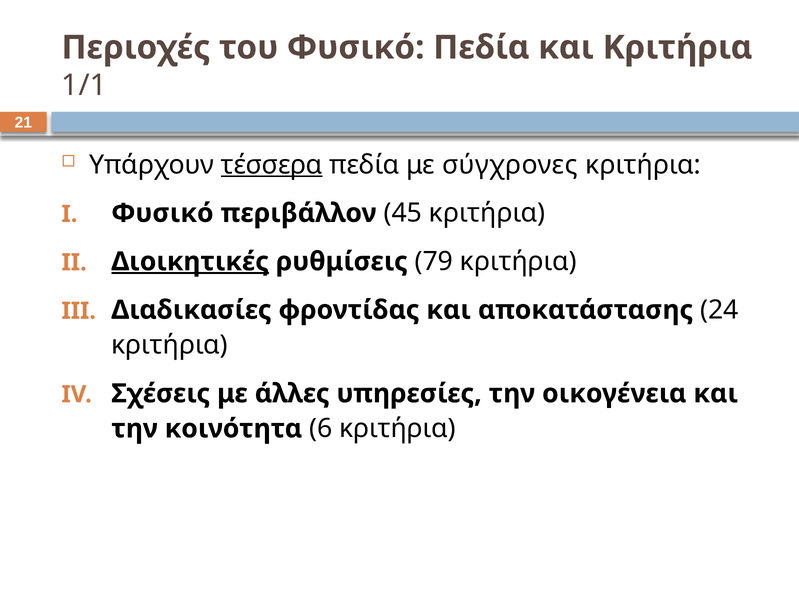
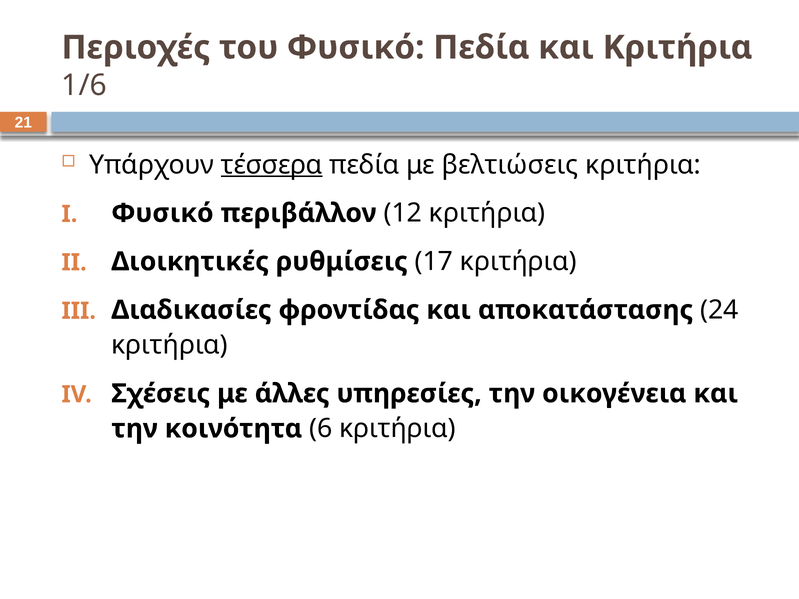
1/1: 1/1 -> 1/6 (84, 85)
σύγχρονες: σύγχρονες -> βελτιώσεις (510, 165)
45: 45 -> 12 (403, 213)
Διοικητικές underline: present -> none (190, 262)
79: 79 -> 17 (434, 262)
